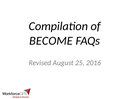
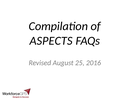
BECOME: BECOME -> ASPECTS (51, 41)
